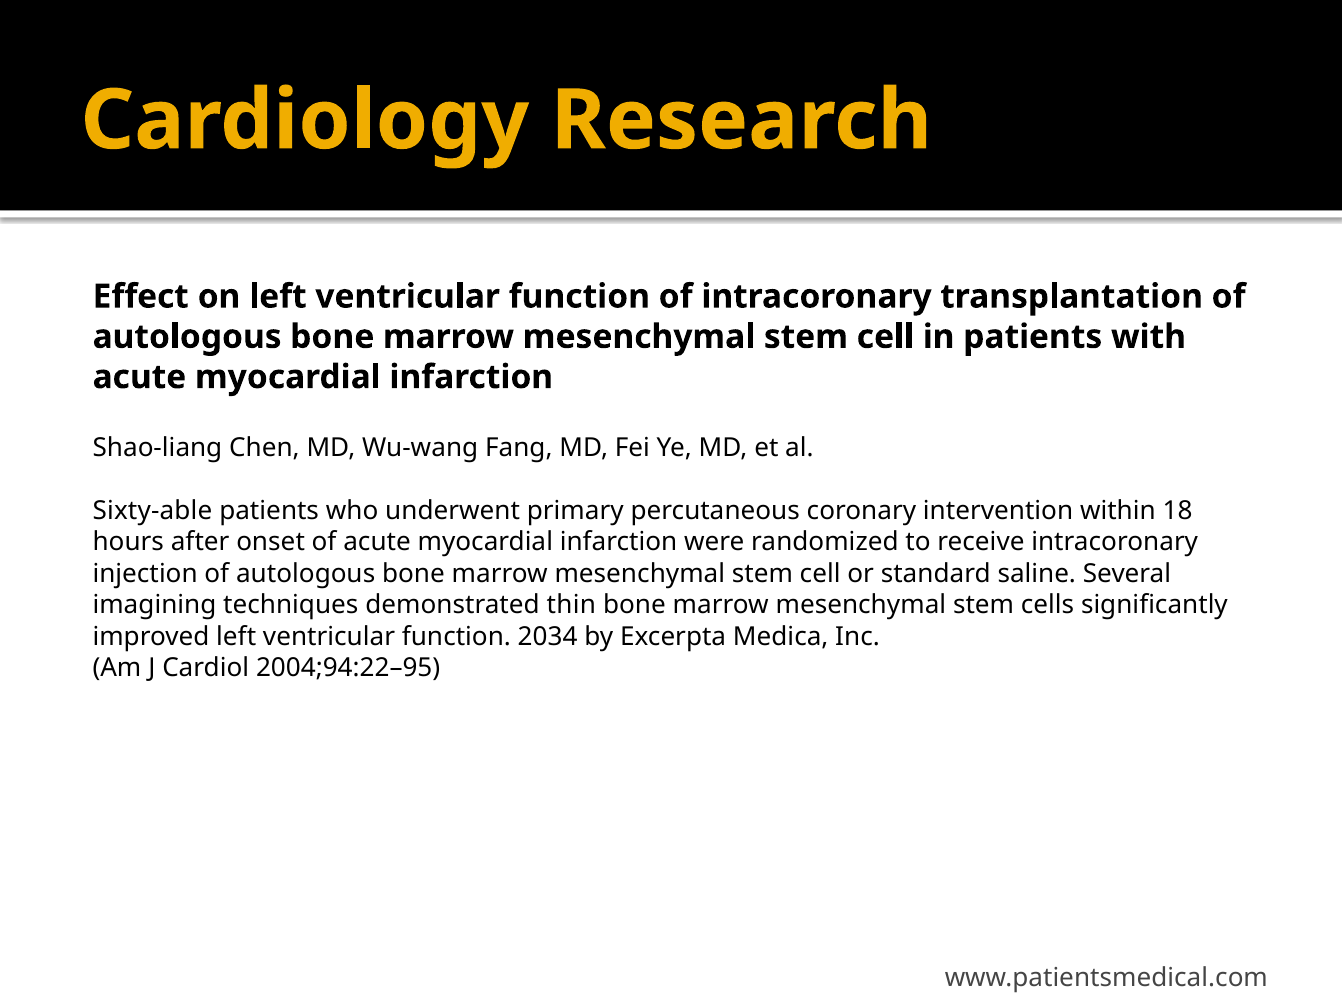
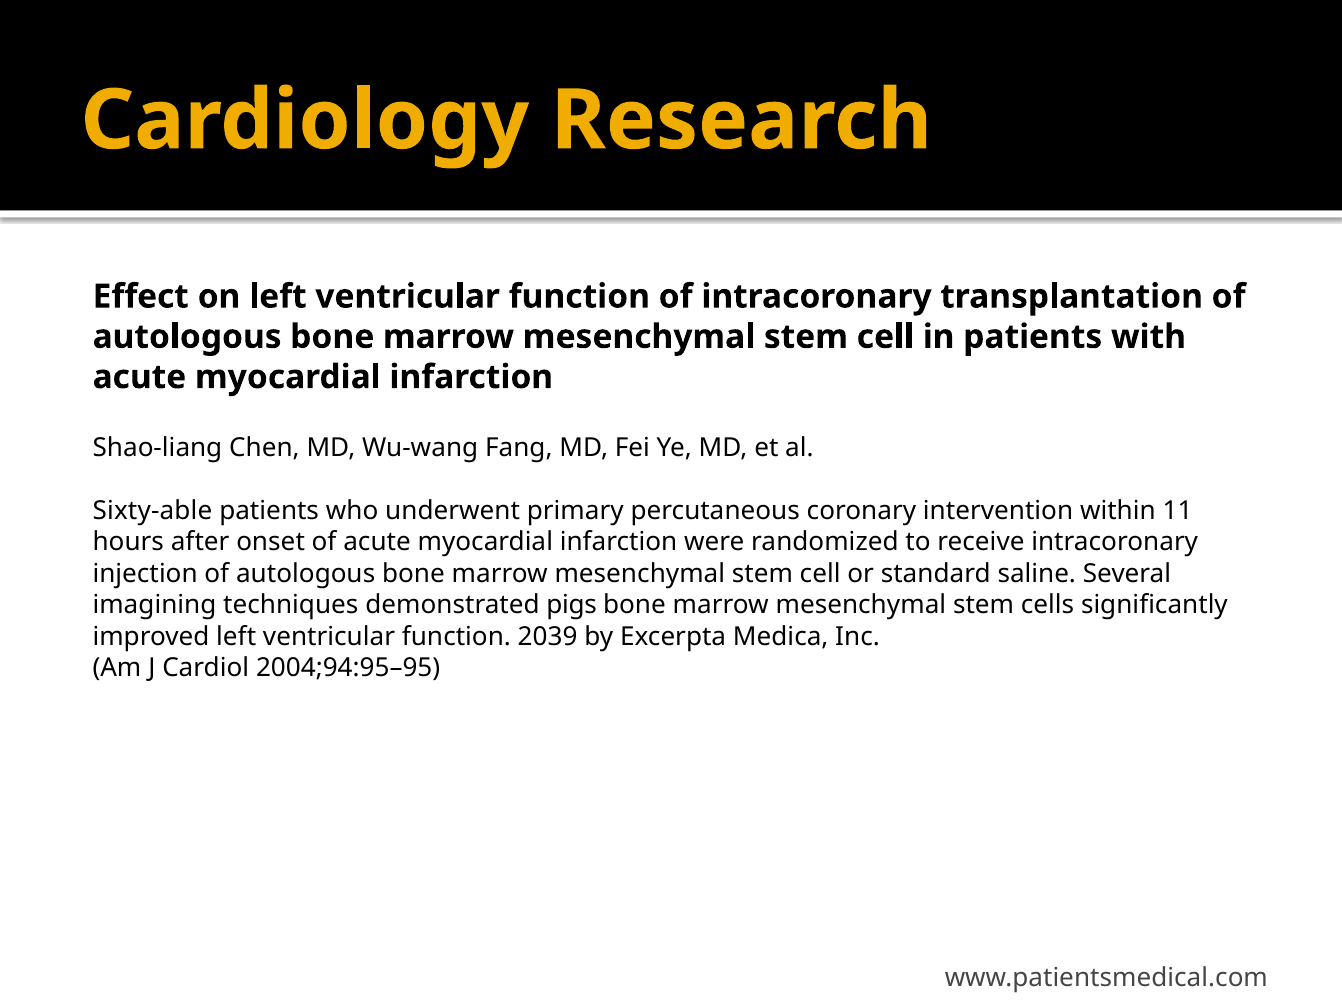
18: 18 -> 11 (1178, 511)
thin: thin -> pigs (572, 605)
2034: 2034 -> 2039 (548, 636)
2004;94:22–95: 2004;94:22–95 -> 2004;94:95–95 (348, 668)
